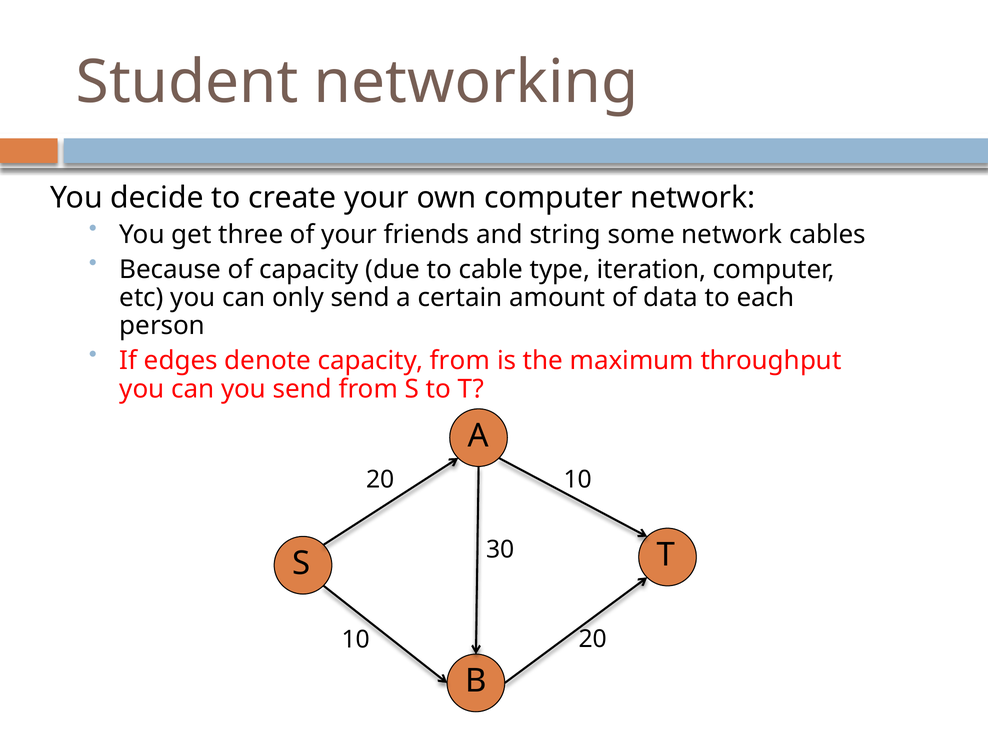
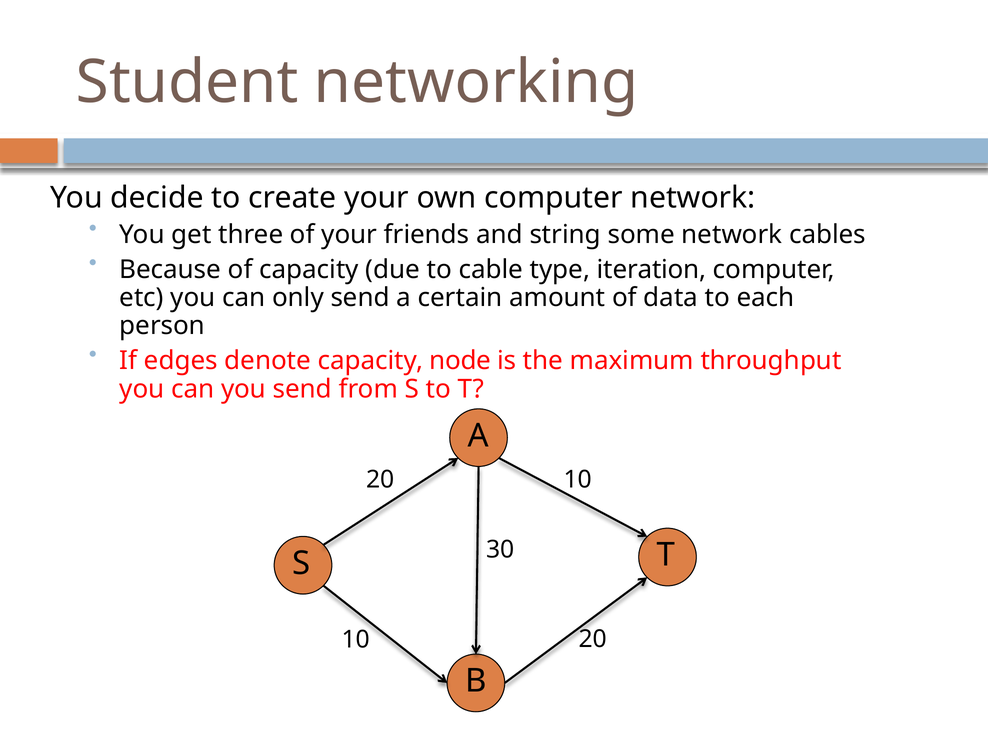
capacity from: from -> node (460, 361)
